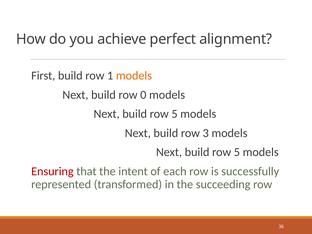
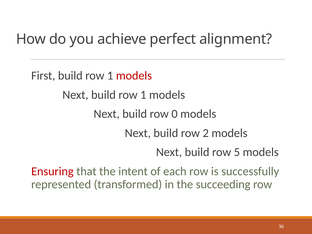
models colour: orange -> red (134, 76)
Next build row 0: 0 -> 1 (143, 95)
5: 5 -> 0 (175, 114)
3: 3 -> 2 (206, 133)
